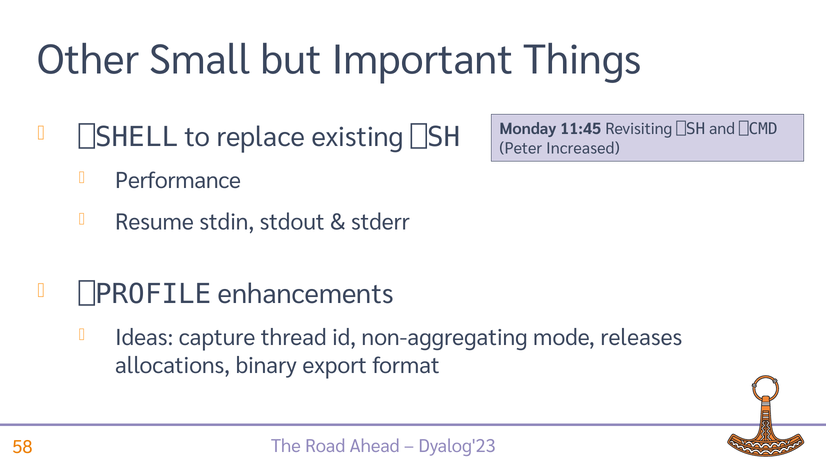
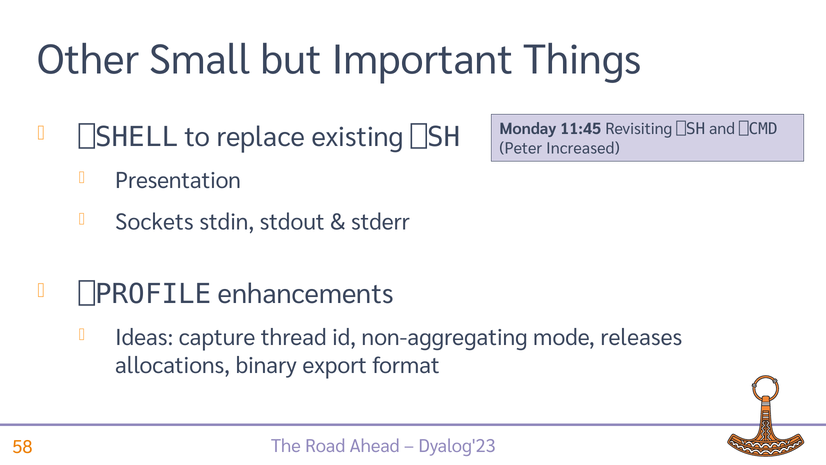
Performance: Performance -> Presentation (178, 181)
Resume: Resume -> Sockets (154, 222)
